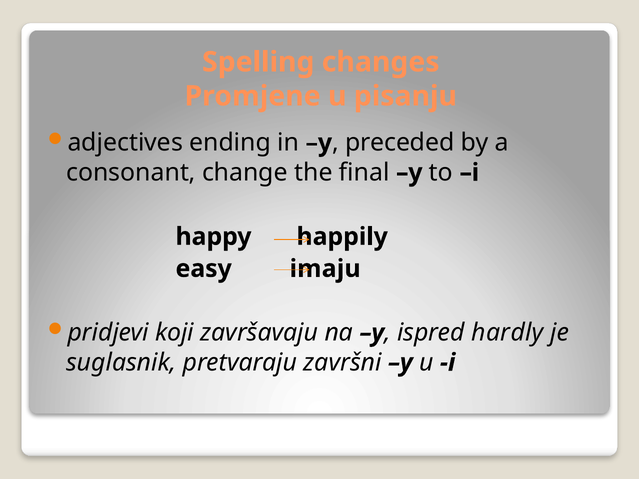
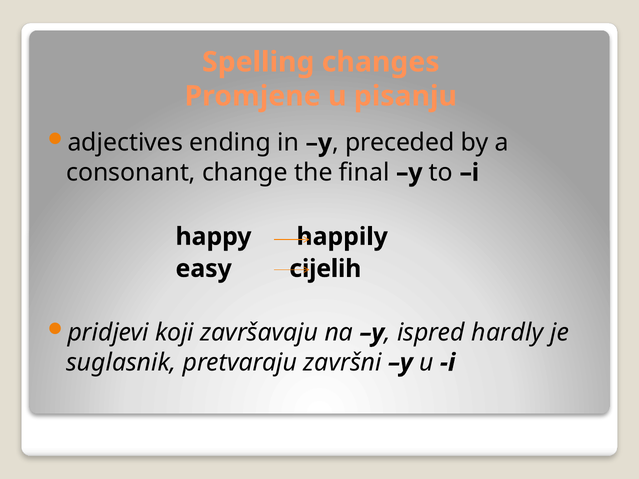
imaju: imaju -> cijelih (325, 269)
